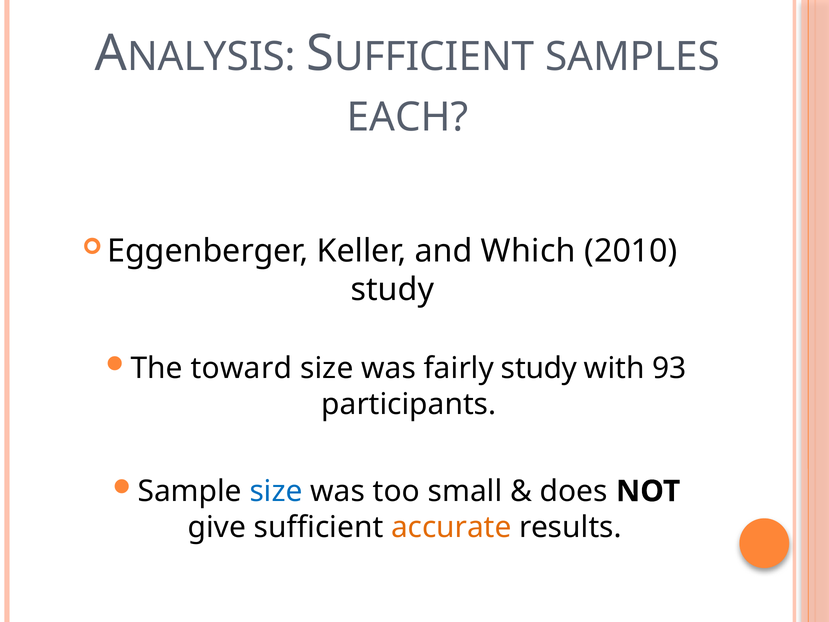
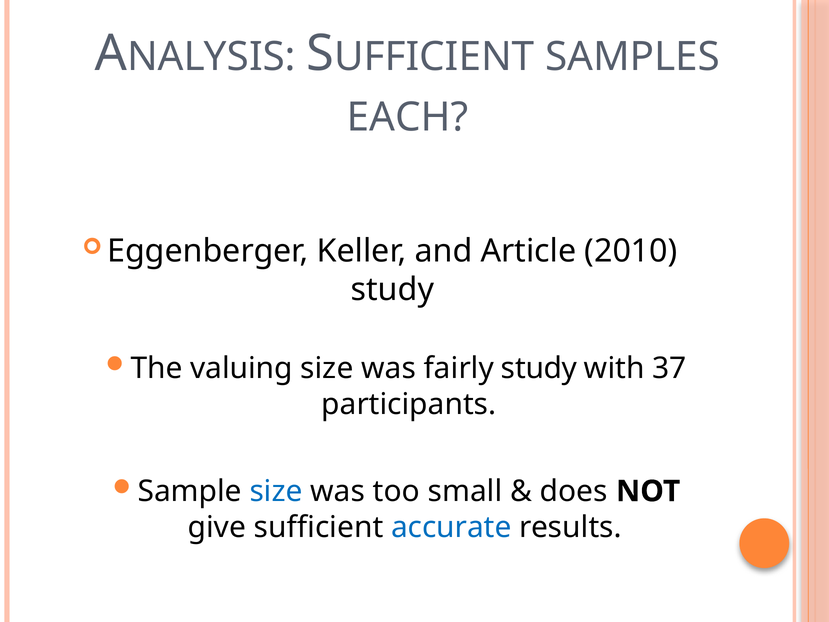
Which: Which -> Article (528, 251)
toward: toward -> valuing (242, 368)
93: 93 -> 37 (669, 368)
accurate colour: orange -> blue (451, 527)
